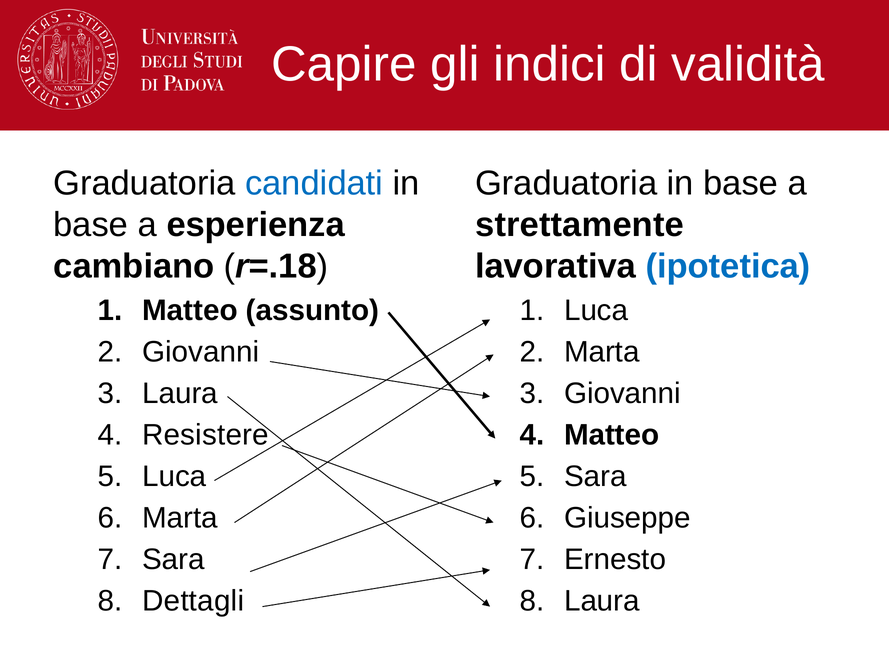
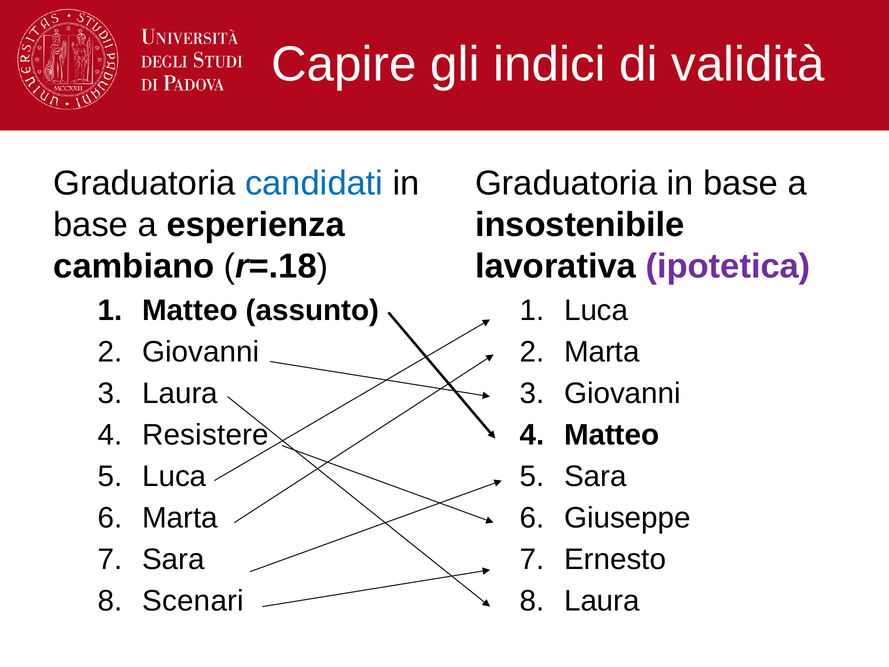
strettamente: strettamente -> insostenibile (580, 225)
ipotetica colour: blue -> purple (728, 266)
Dettagli: Dettagli -> Scenari (193, 601)
